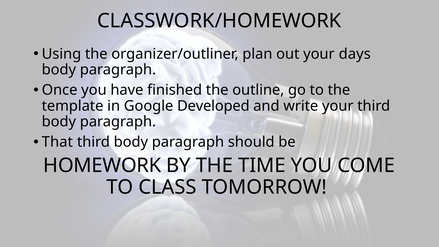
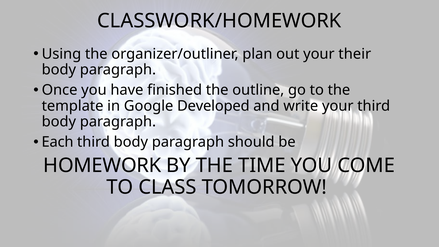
days: days -> their (355, 54)
That: That -> Each (58, 142)
